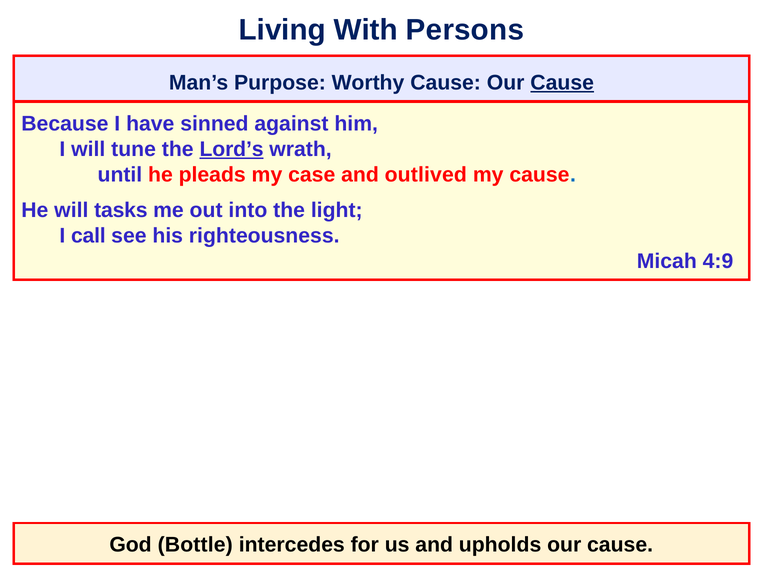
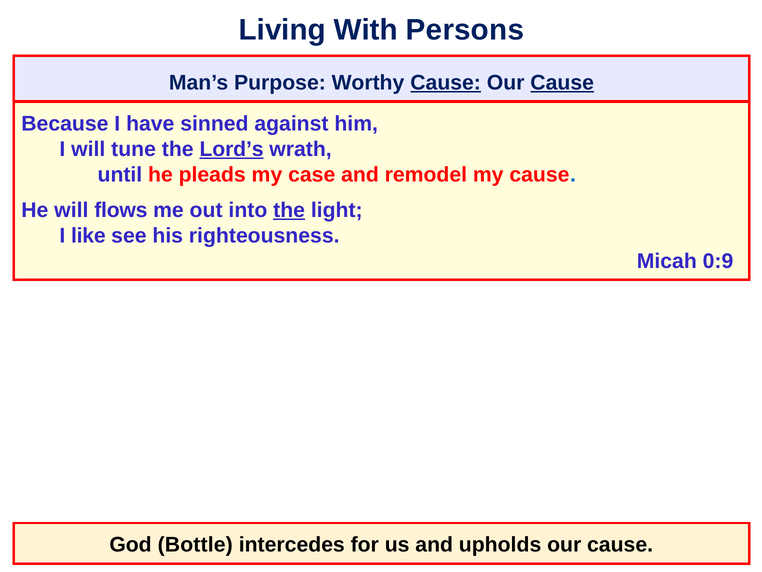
Cause underline: none -> present (446, 83)
outlived: outlived -> remodel (426, 174)
tasks: tasks -> flows (121, 210)
the underline: none -> present (289, 210)
call: call -> like (88, 235)
4:9: 4:9 -> 0:9 (718, 261)
